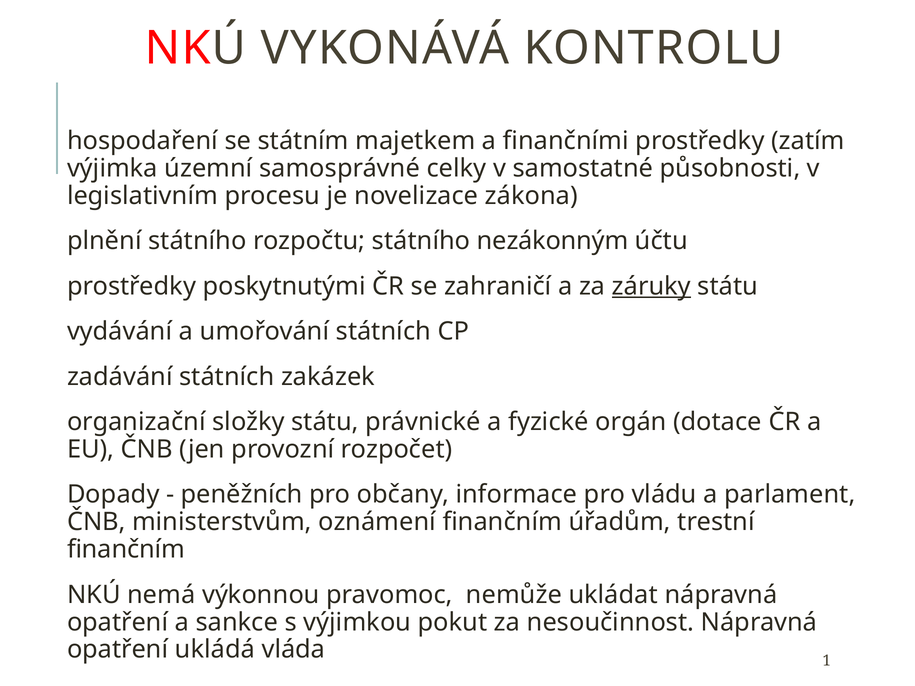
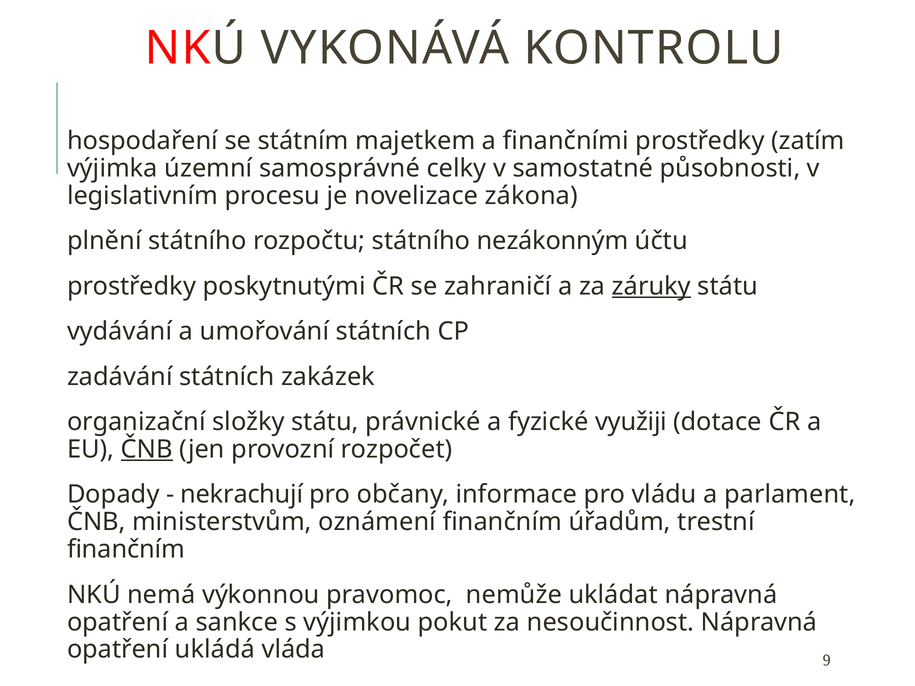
orgán: orgán -> využiji (631, 422)
ČNB underline: none -> present (147, 450)
peněžních: peněžních -> nekrachují (242, 495)
1: 1 -> 9 (827, 661)
